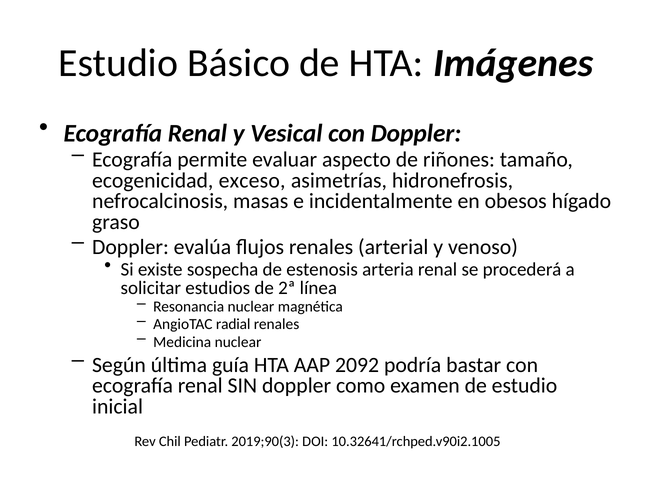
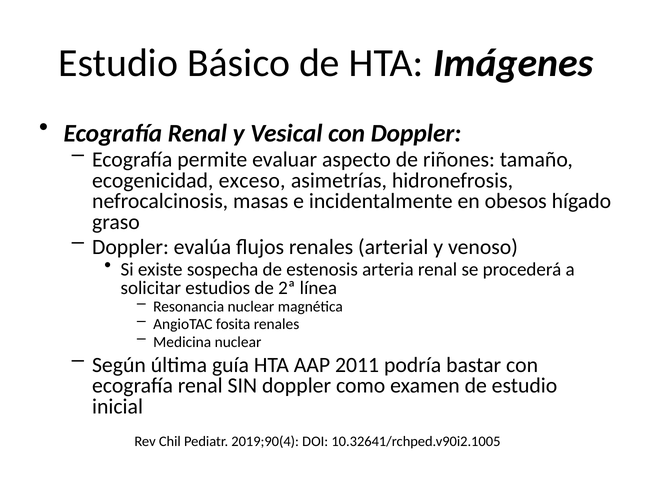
radial: radial -> fosita (233, 324)
2092: 2092 -> 2011 (357, 365)
2019;90(3: 2019;90(3 -> 2019;90(4 (265, 441)
